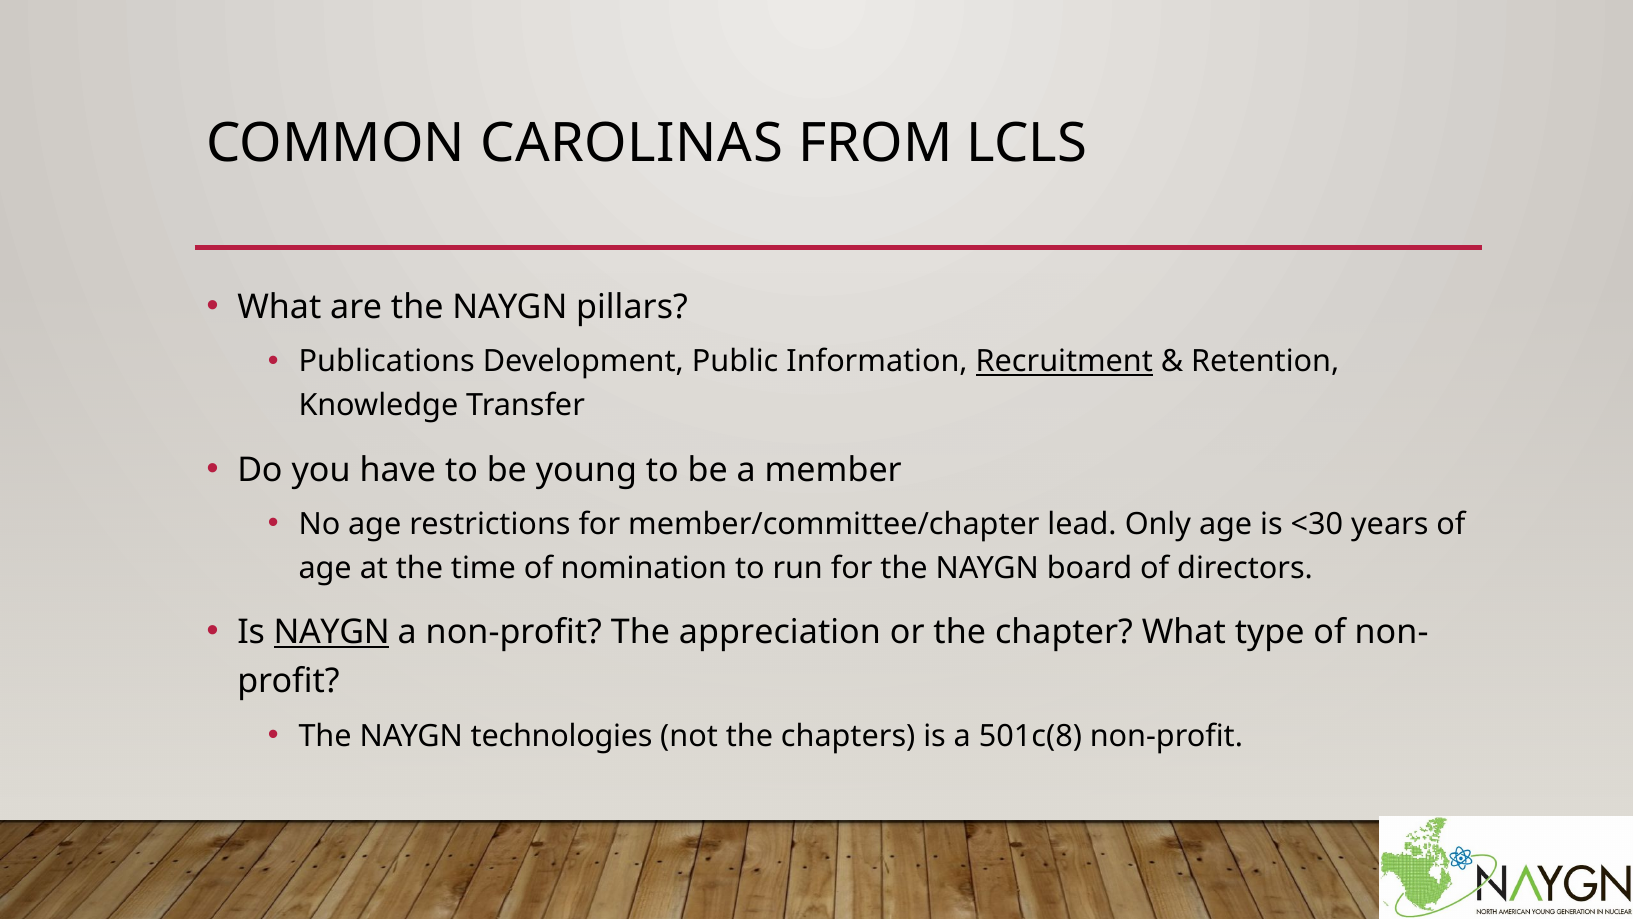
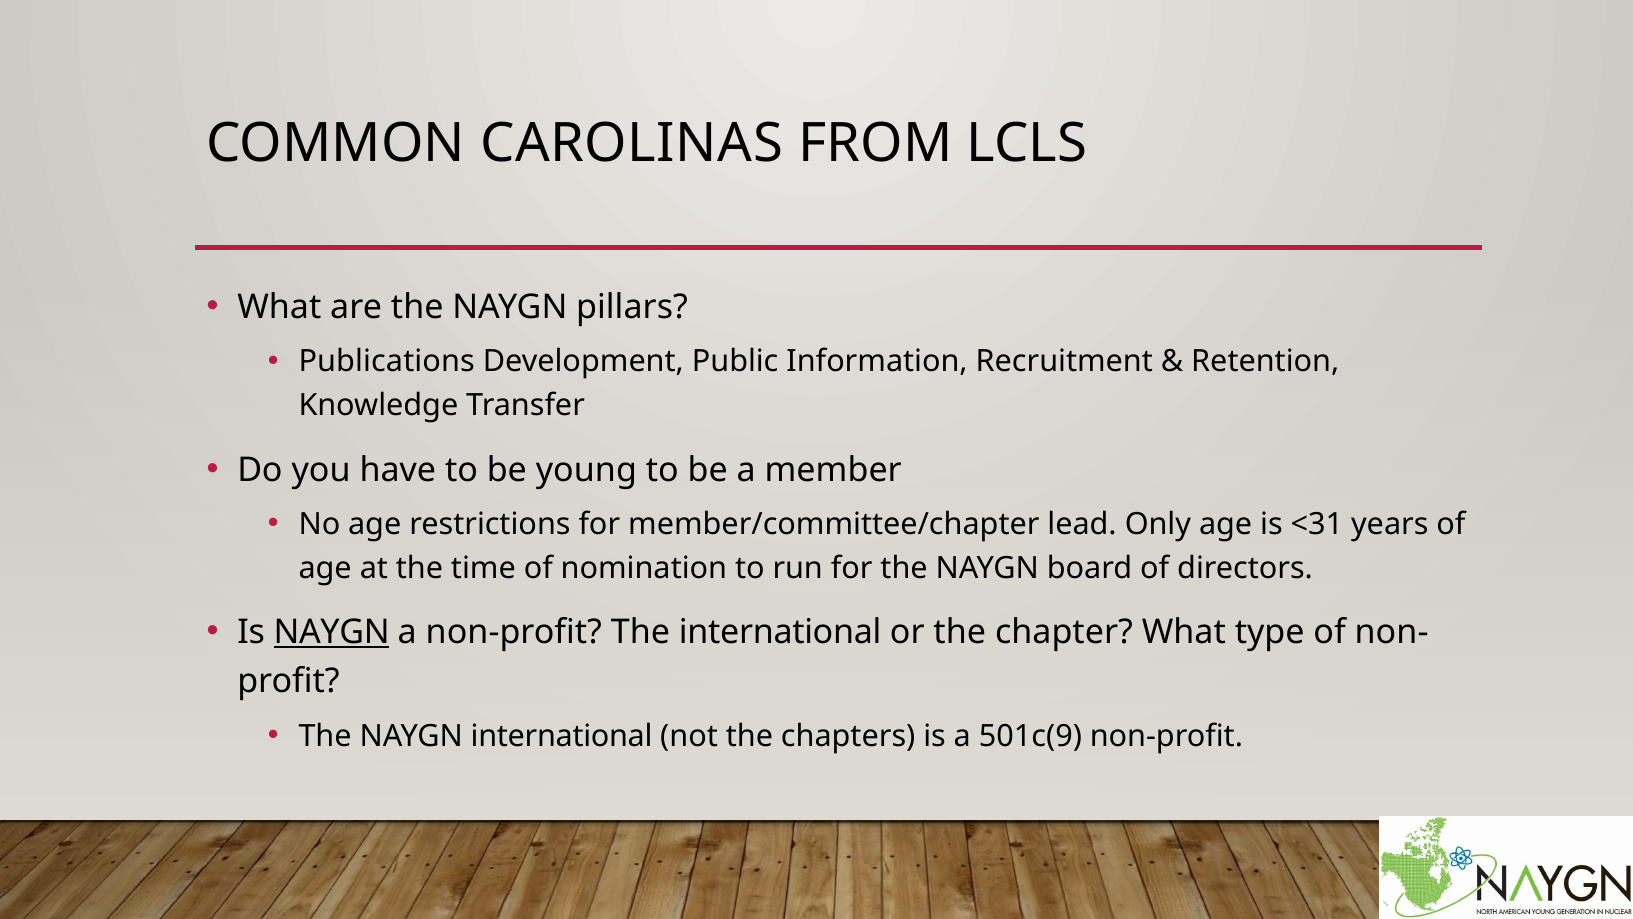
Recruitment underline: present -> none (1064, 361)
<30: <30 -> <31 (1317, 524)
The appreciation: appreciation -> international (780, 632)
NAYGN technologies: technologies -> international (562, 736)
501c(8: 501c(8 -> 501c(9 (1030, 736)
